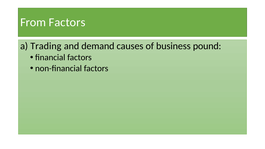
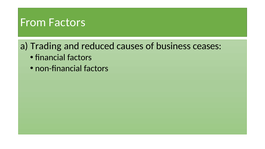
demand: demand -> reduced (98, 46)
pound: pound -> ceases (207, 46)
